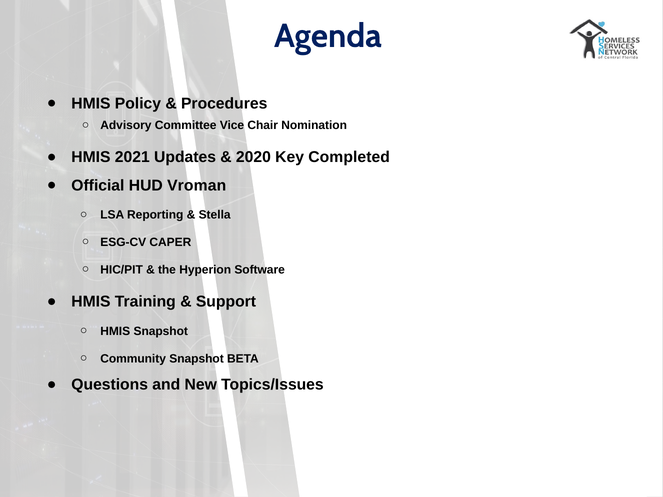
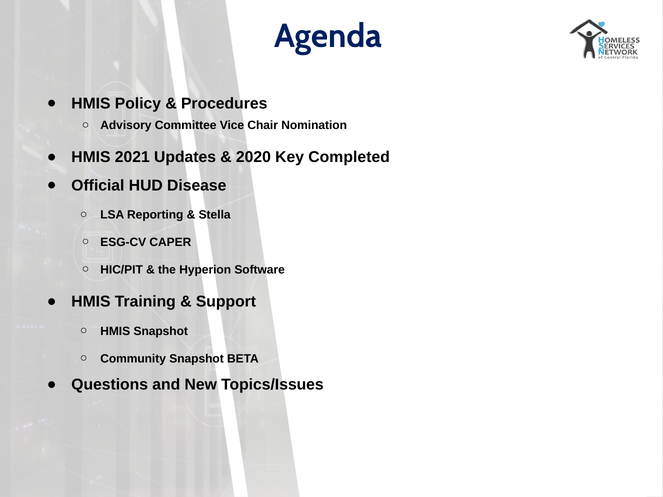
Vroman: Vroman -> Disease (197, 185)
